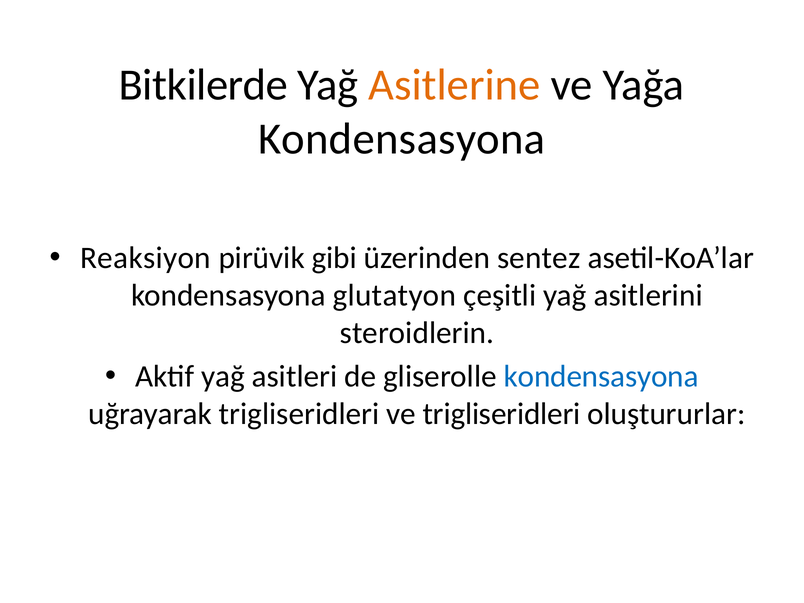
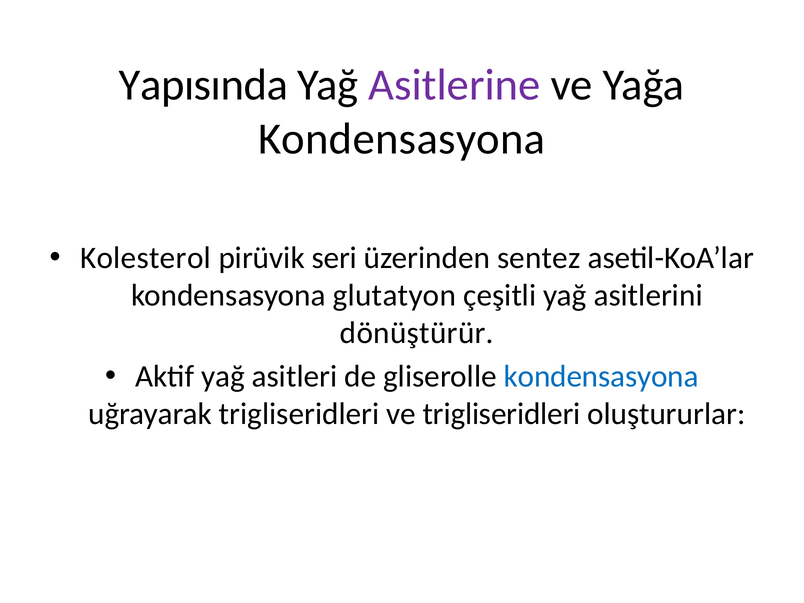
Bitkilerde: Bitkilerde -> Yapısında (203, 85)
Asitlerine colour: orange -> purple (454, 85)
Reaksiyon: Reaksiyon -> Kolesterol (146, 258)
gibi: gibi -> seri (334, 258)
steroidlerin: steroidlerin -> dönüştürür (417, 333)
